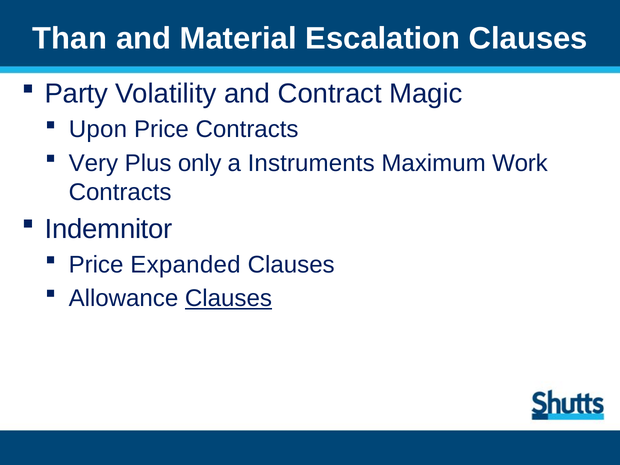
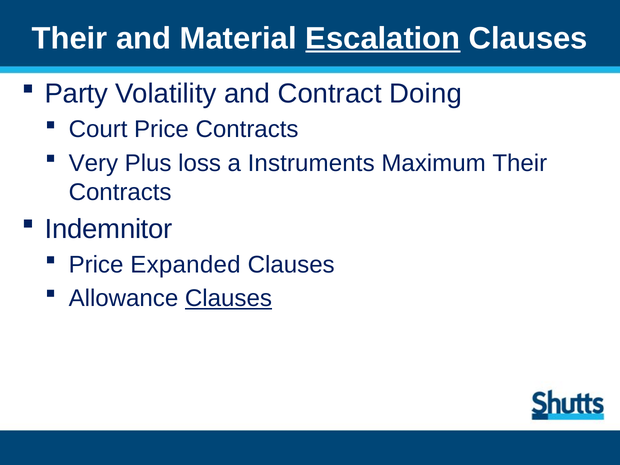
Than: Than -> Their (70, 38)
Escalation underline: none -> present (383, 38)
Magic: Magic -> Doing (426, 94)
Upon: Upon -> Court (98, 129)
only: only -> loss (200, 163)
Maximum Work: Work -> Their (520, 163)
